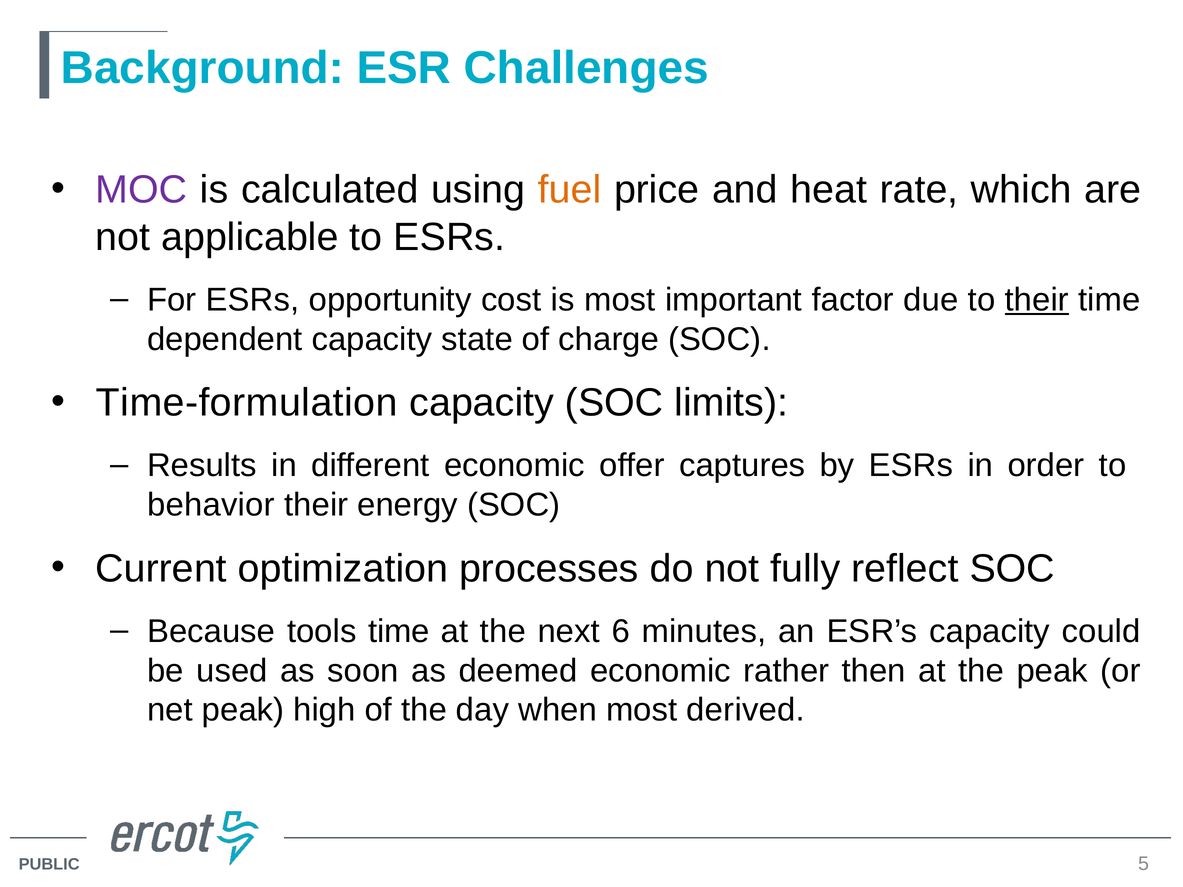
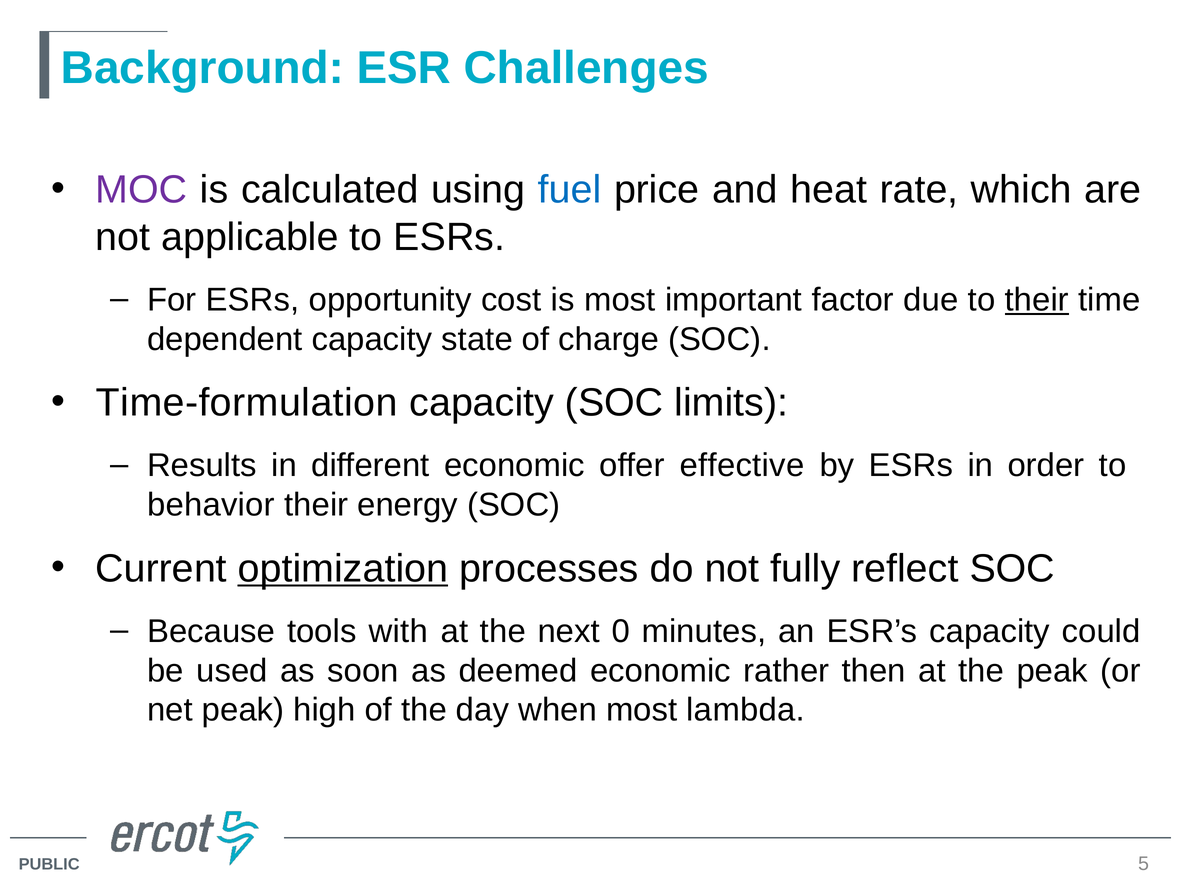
fuel colour: orange -> blue (570, 190)
captures: captures -> effective (742, 466)
optimization underline: none -> present (343, 569)
tools time: time -> with (398, 631)
6: 6 -> 0 (621, 631)
derived: derived -> lambda (746, 710)
